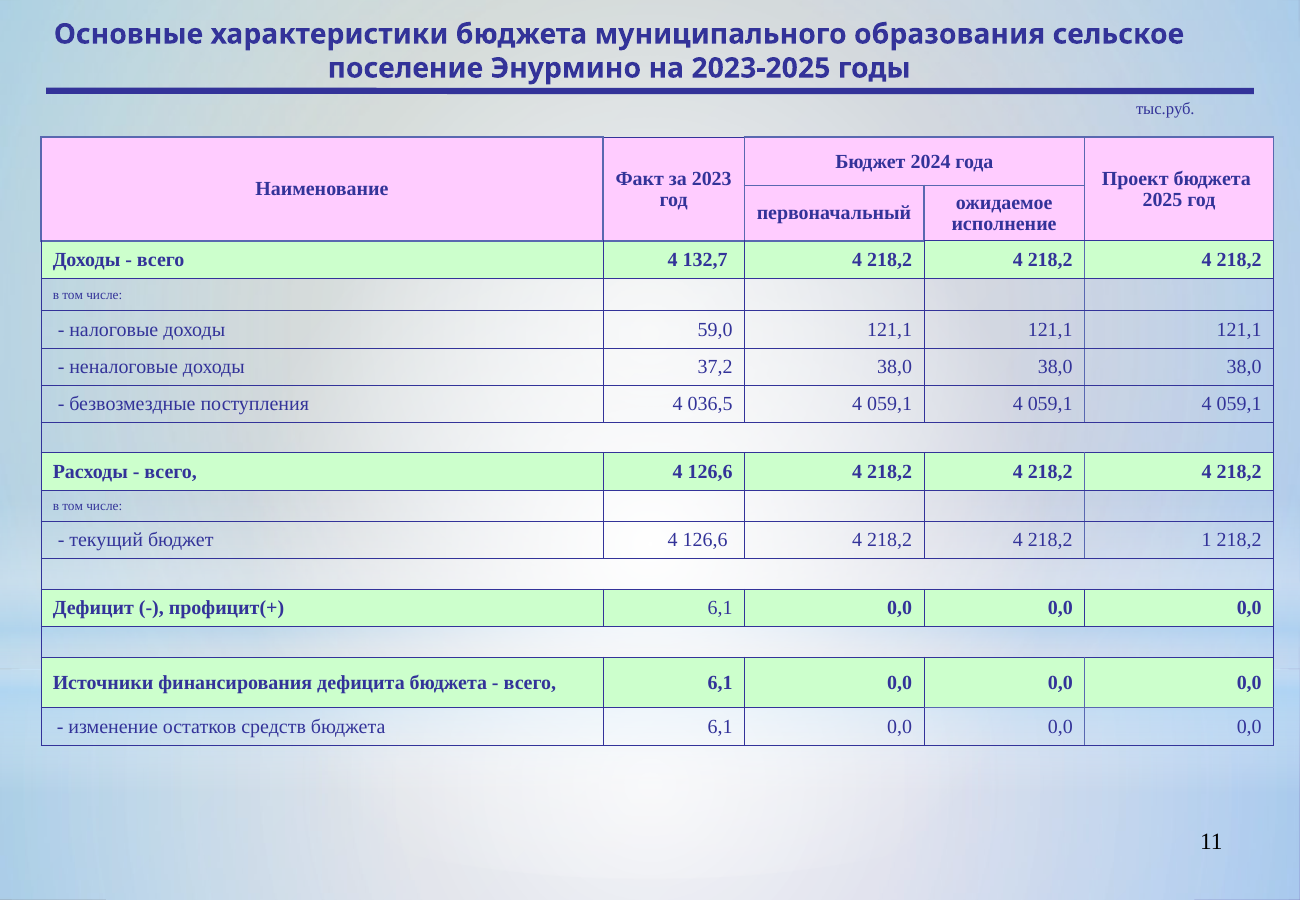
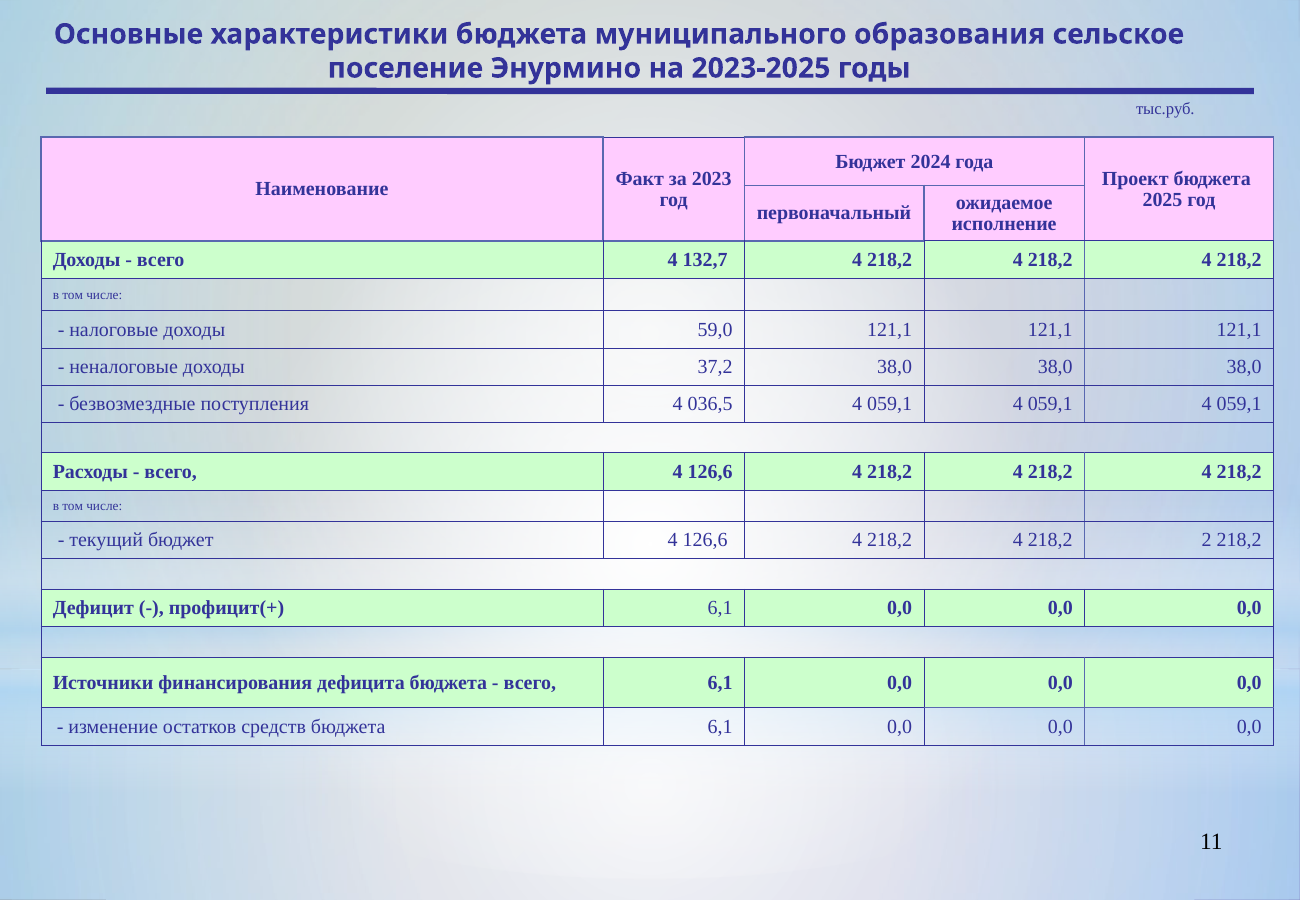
1: 1 -> 2 (1207, 540)
